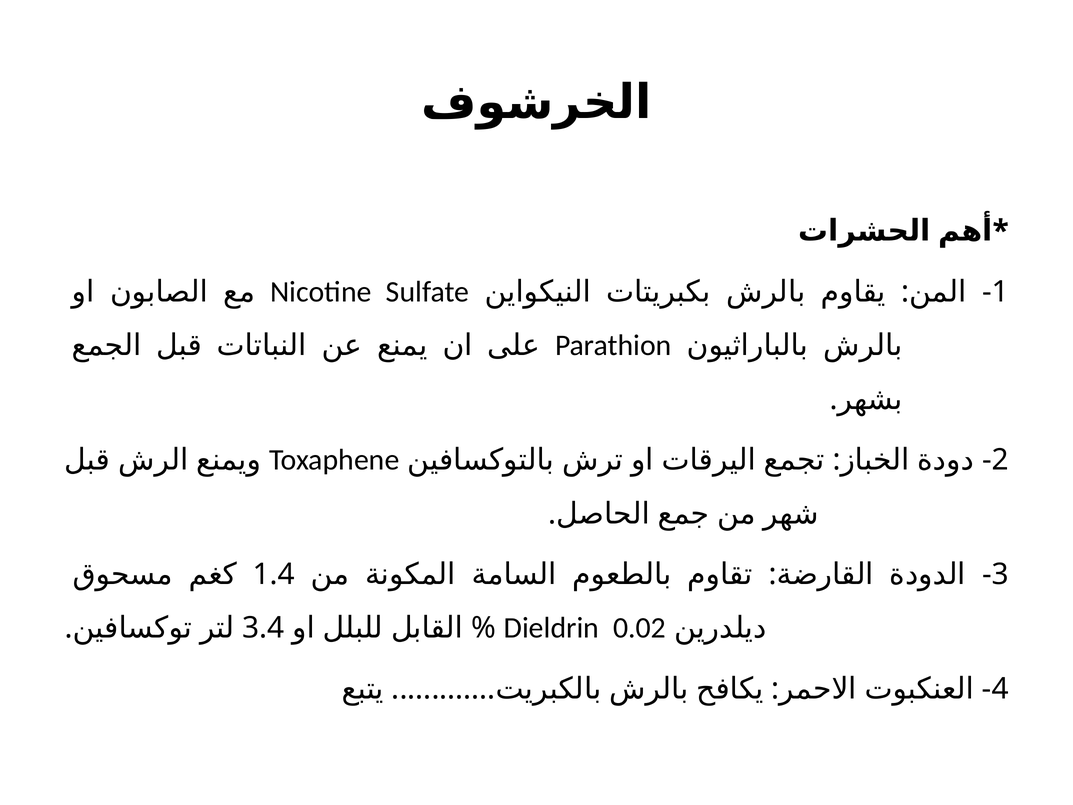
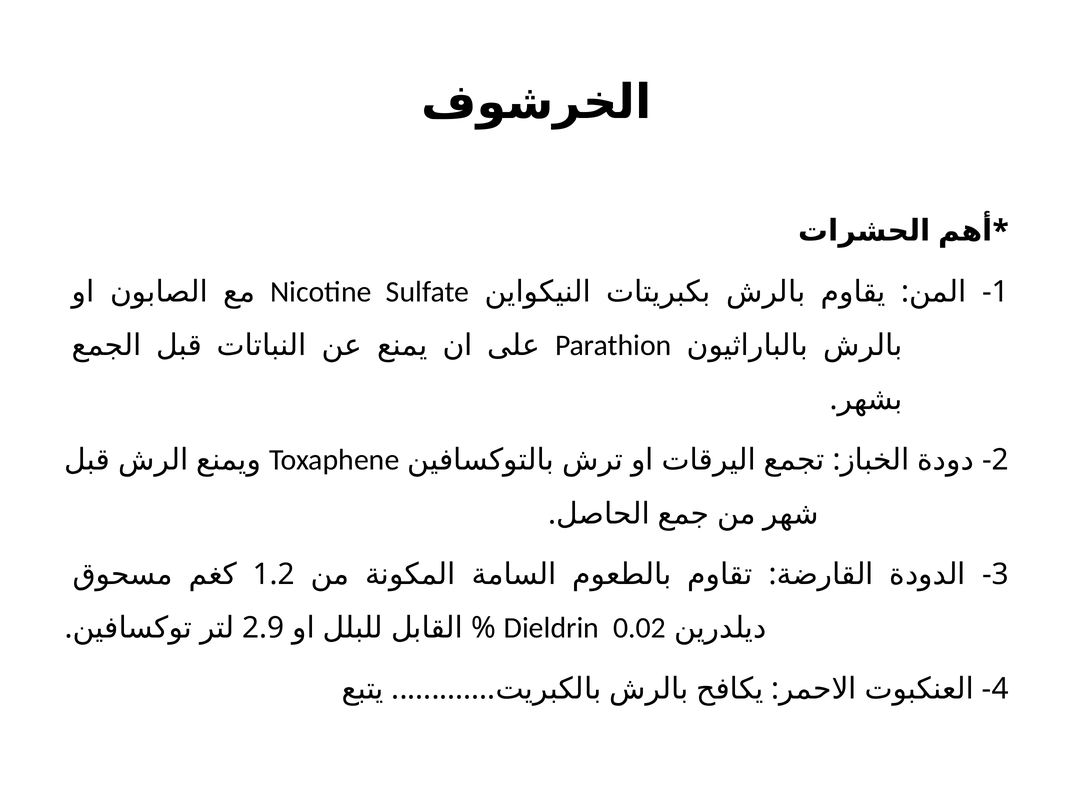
1.4: 1.4 -> 1.2 (274, 574)
3.4: 3.4 -> 2.9 (263, 628)
